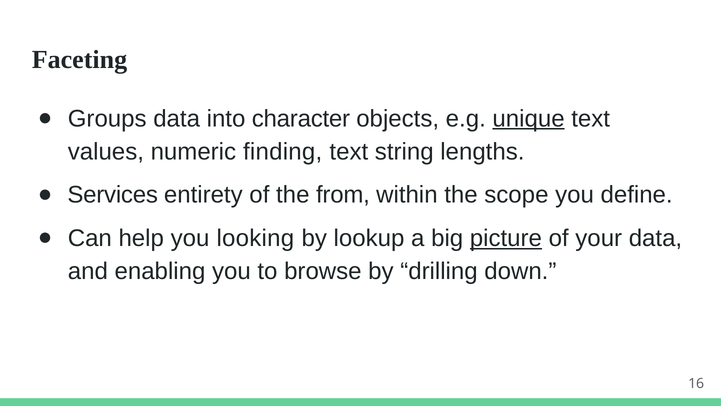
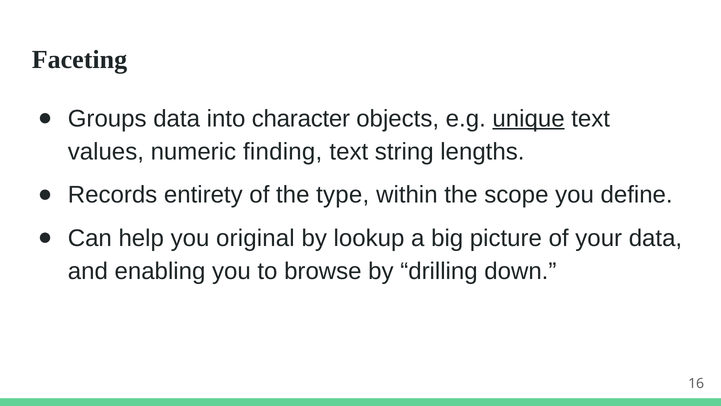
Services: Services -> Records (113, 195)
from: from -> type (343, 195)
looking: looking -> original (255, 238)
picture underline: present -> none (506, 238)
